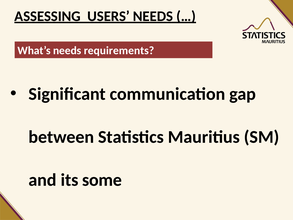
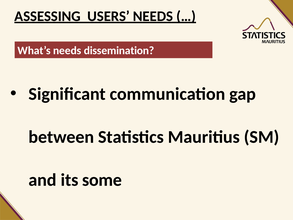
requirements: requirements -> dissemination (119, 51)
